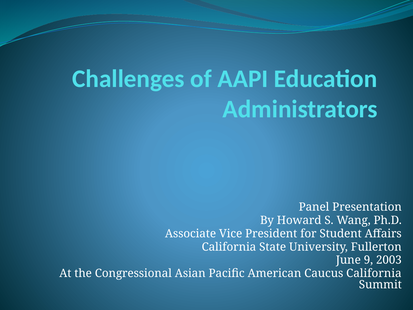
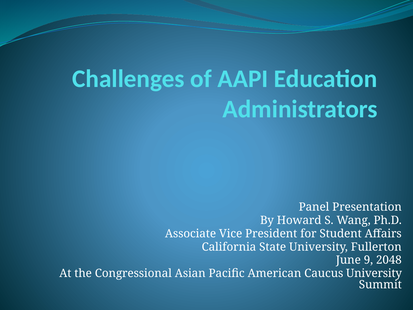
2003: 2003 -> 2048 (389, 260)
Caucus California: California -> University (374, 273)
